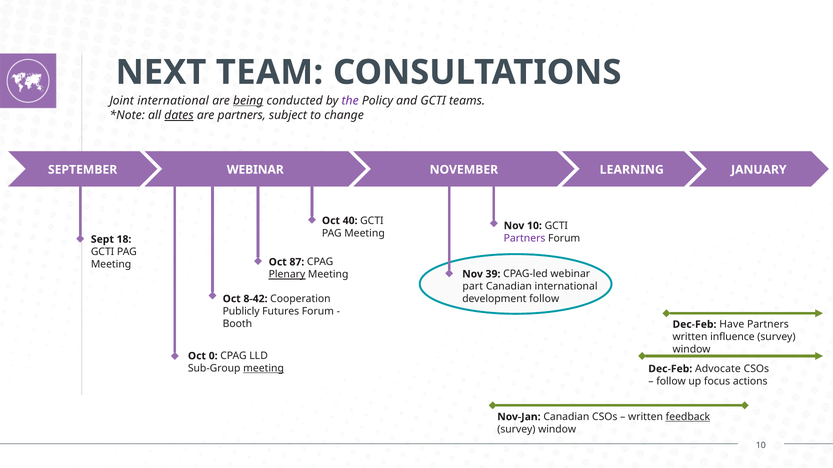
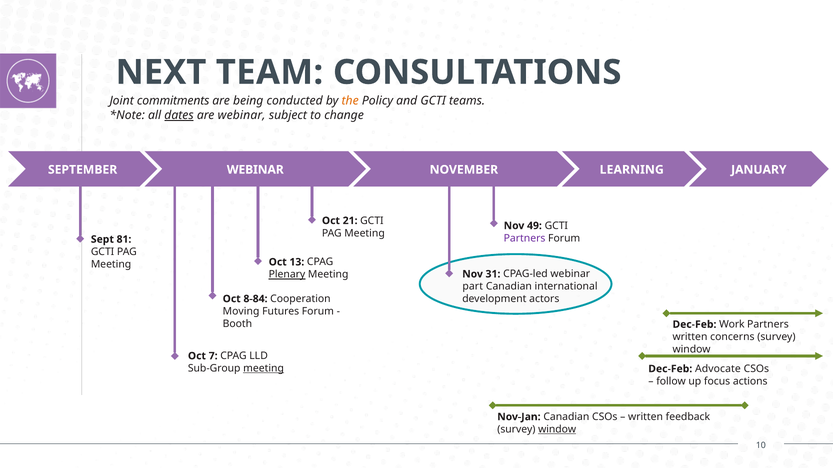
Joint international: international -> commitments (173, 101)
being underline: present -> none (248, 101)
the colour: purple -> orange (350, 101)
are partners: partners -> webinar (242, 115)
40: 40 -> 21 (350, 221)
Nov 10: 10 -> 49 (534, 226)
18: 18 -> 81 (124, 240)
87: 87 -> 13 (297, 262)
39: 39 -> 31 (493, 274)
development follow: follow -> actors (544, 299)
8-42: 8-42 -> 8-84 (255, 299)
Publicly: Publicly -> Moving (241, 312)
Have: Have -> Work (732, 325)
influence: influence -> concerns (732, 337)
0: 0 -> 7 (213, 356)
feedback underline: present -> none (688, 417)
window underline: none -> present (557, 430)
